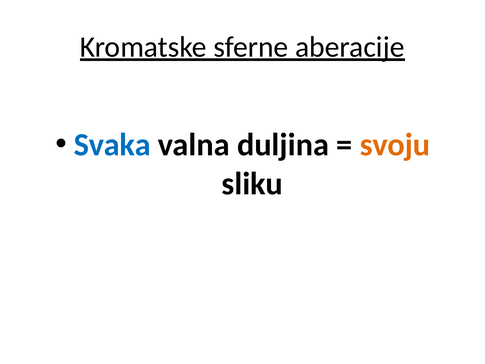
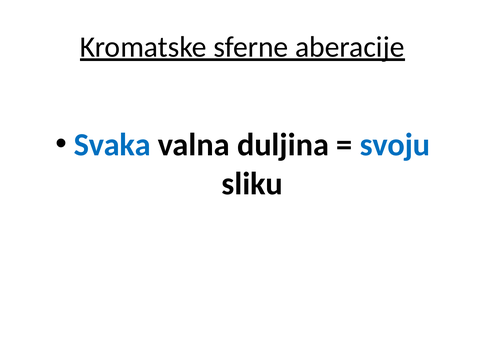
svoju colour: orange -> blue (395, 145)
